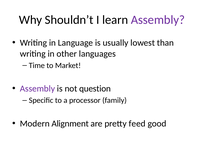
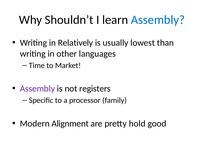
Assembly colour: purple -> blue (158, 20)
Language: Language -> Relatively (76, 43)
question: question -> registers (95, 89)
feed: feed -> hold (137, 124)
